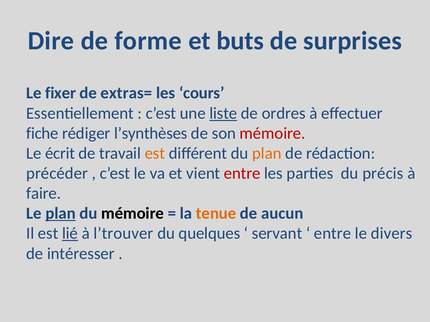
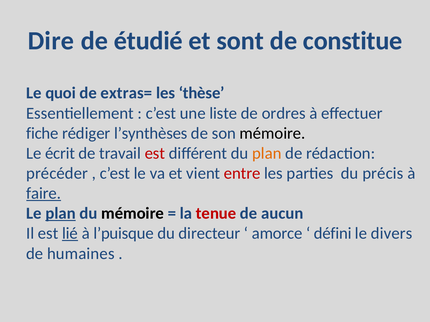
forme: forme -> étudié (148, 41)
buts: buts -> sont (240, 41)
surprises: surprises -> constitue (353, 41)
fixer: fixer -> quoi (61, 93)
cours: cours -> thèse (202, 93)
liste underline: present -> none (223, 113)
mémoire colour: red -> black (273, 133)
est colour: orange -> red (155, 154)
faire underline: none -> present (44, 194)
tenue colour: orange -> red (216, 214)
l’trouver: l’trouver -> l’puisque (124, 234)
quelques: quelques -> directeur (209, 234)
servant: servant -> amorce (277, 234)
entre: entre -> défini (333, 234)
intéresser: intéresser -> humaines (81, 254)
